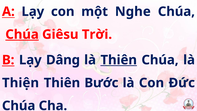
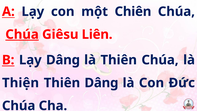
Nghe: Nghe -> Chiên (133, 12)
Trời: Trời -> Liên (97, 34)
Thiên underline: present -> none (119, 60)
Thiên Bước: Bước -> Dâng (101, 83)
